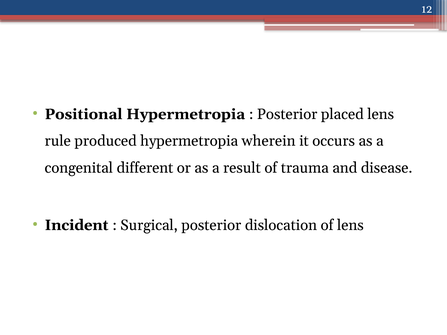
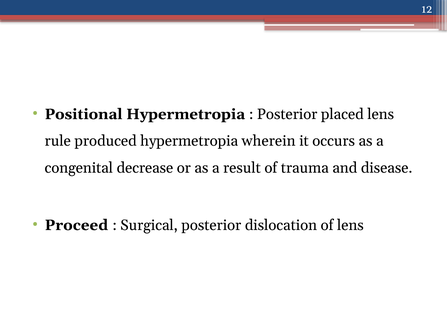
different: different -> decrease (145, 168)
Incident: Incident -> Proceed (76, 225)
